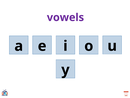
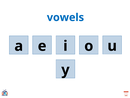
vowels colour: purple -> blue (65, 17)
